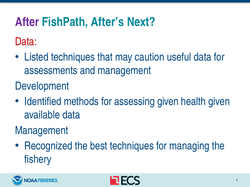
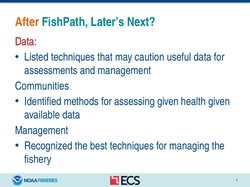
After colour: purple -> orange (27, 22)
After’s: After’s -> Later’s (108, 22)
Development: Development -> Communities (42, 86)
